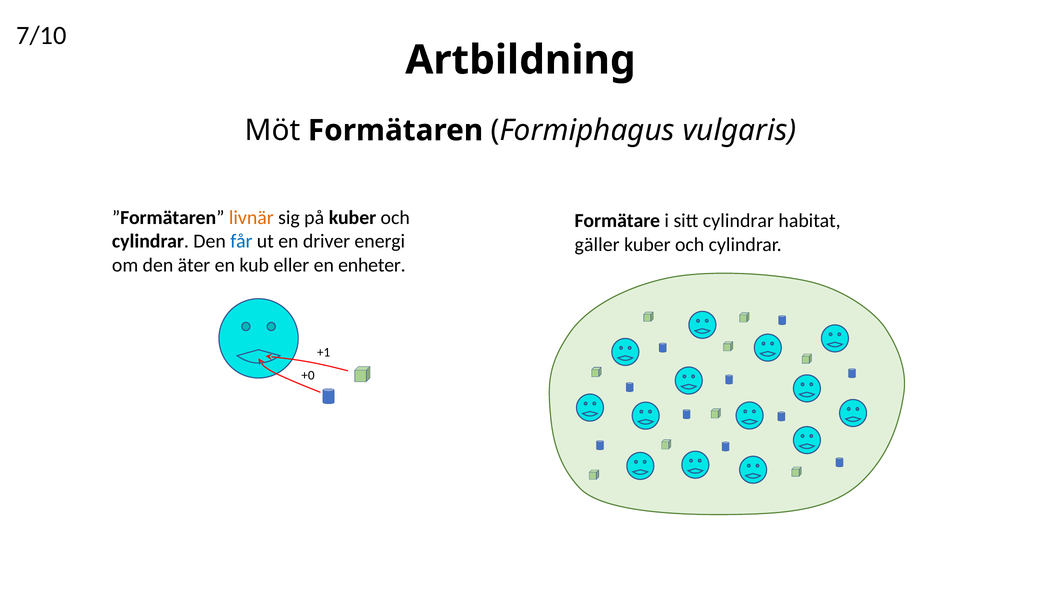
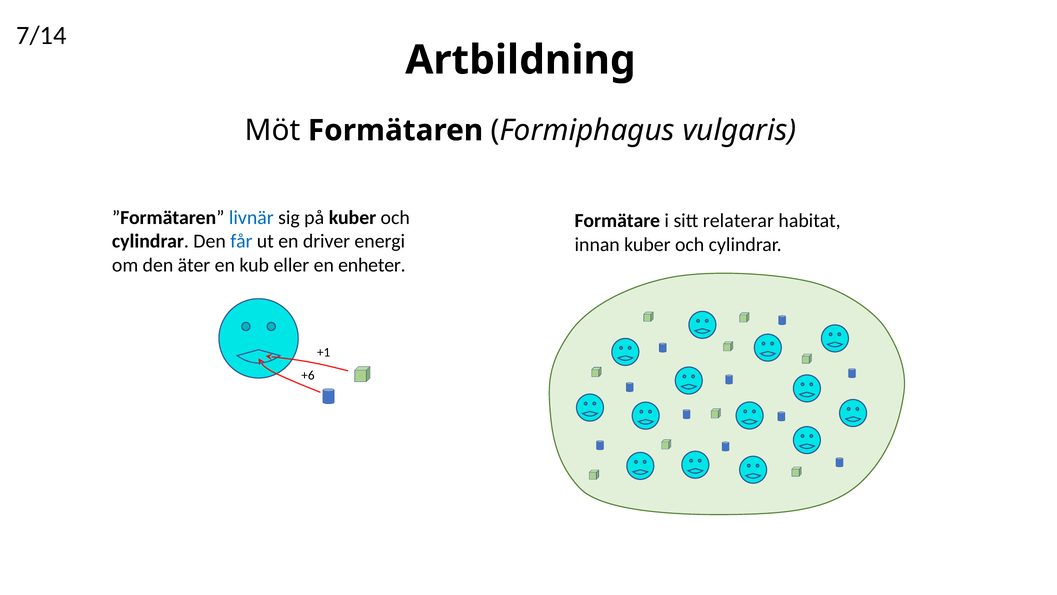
7/10: 7/10 -> 7/14 (41, 36)
livnär colour: orange -> blue (251, 217)
sitt cylindrar: cylindrar -> relaterar (738, 221)
gäller: gäller -> innan (597, 244)
+0: +0 -> +6 (308, 375)
